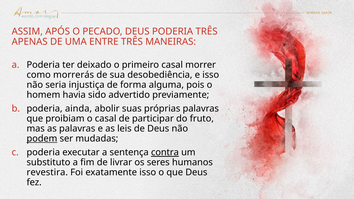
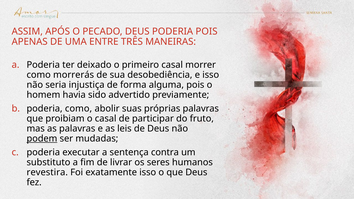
PODERIA TRÊS: TRÊS -> POIS (207, 31)
poderia ainda: ainda -> como (79, 109)
contra underline: present -> none (165, 153)
